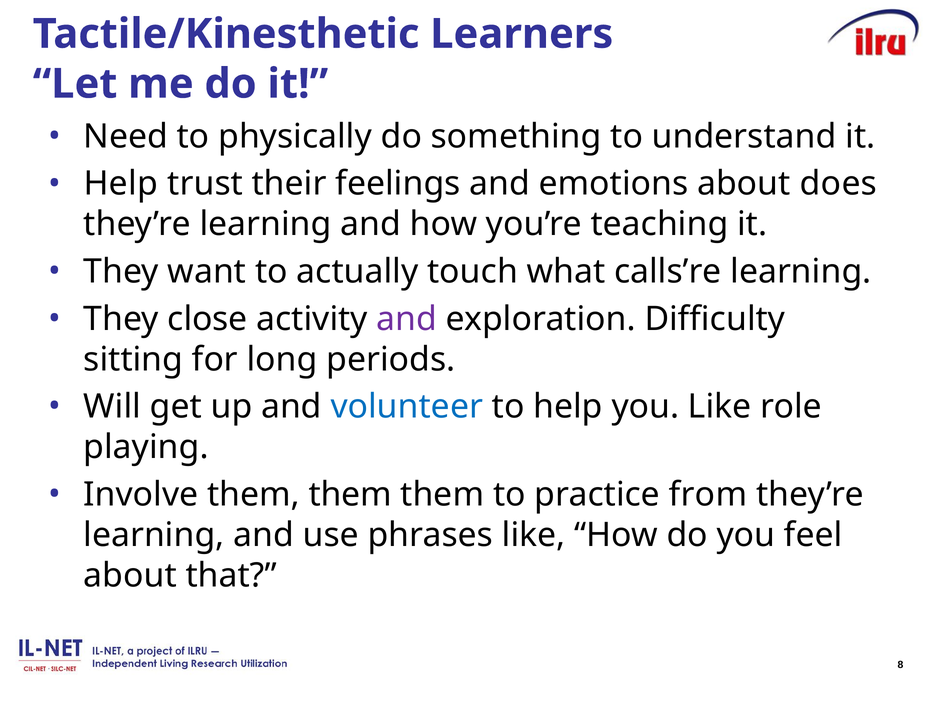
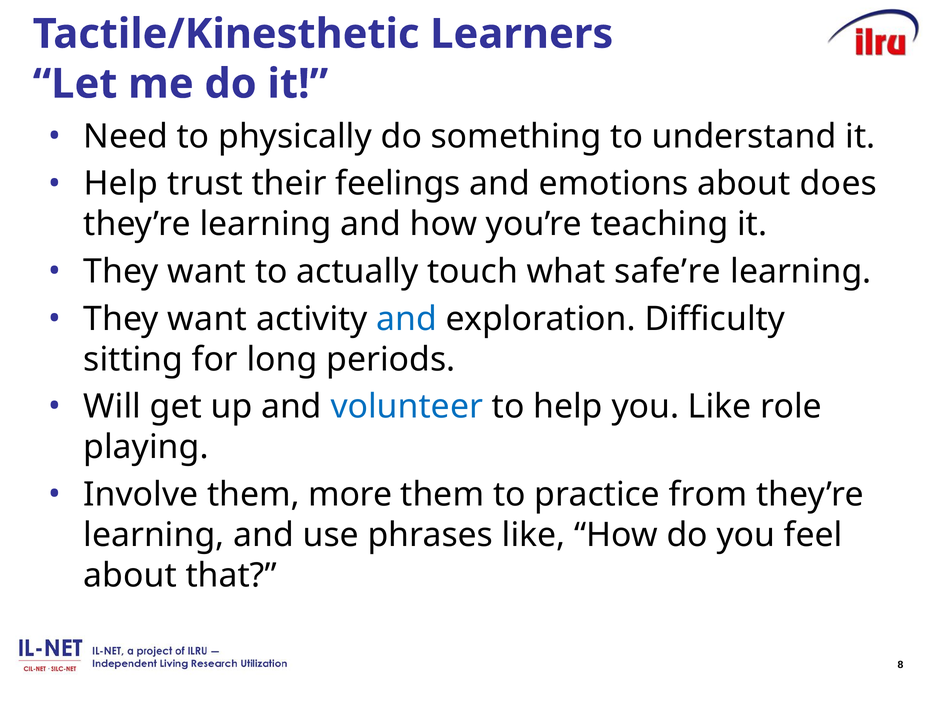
calls’re: calls’re -> safe’re (668, 272)
close: close -> want (207, 319)
and colour: purple -> blue (407, 319)
Involve them them: them -> more (350, 495)
